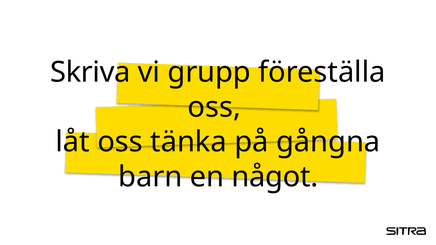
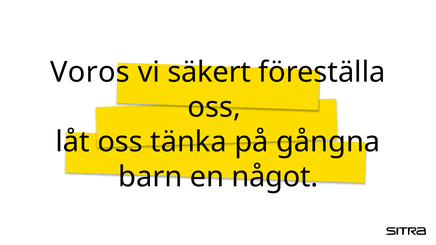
Skriva: Skriva -> Voros (90, 72)
grupp: grupp -> säkert (209, 72)
